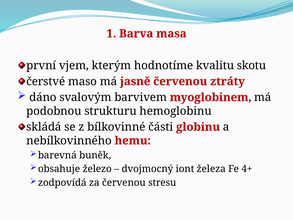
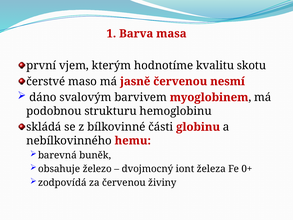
ztráty: ztráty -> nesmí (228, 81)
4+: 4+ -> 0+ (247, 169)
stresu: stresu -> živiny (162, 182)
